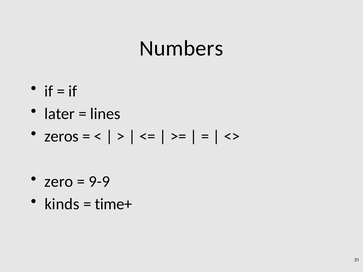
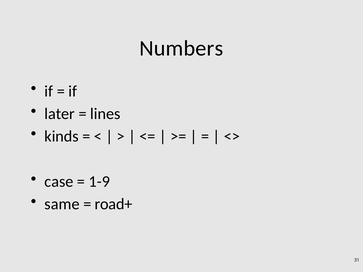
zeros: zeros -> kinds (62, 137)
zero: zero -> case (59, 182)
9-9: 9-9 -> 1-9 (99, 182)
kinds: kinds -> same (62, 204)
time+: time+ -> road+ (114, 204)
